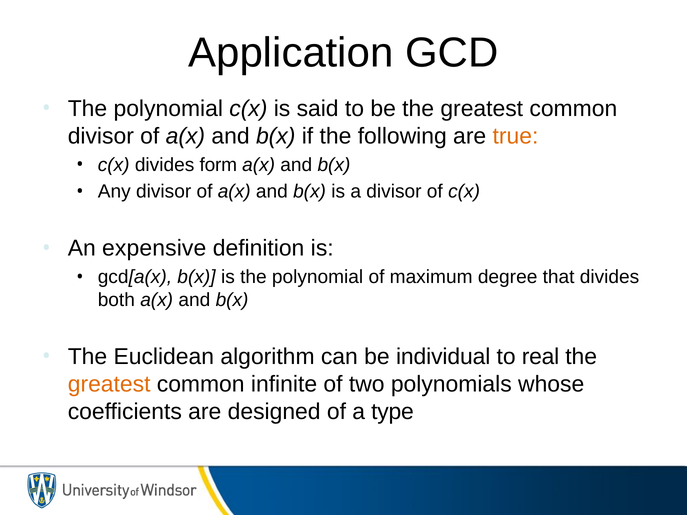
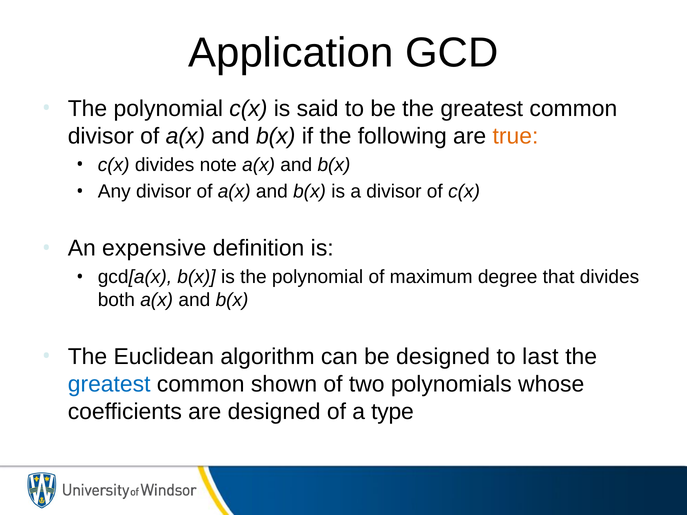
form: form -> note (218, 165)
be individual: individual -> designed (443, 357)
real: real -> last (540, 357)
greatest colour: orange -> blue (109, 384)
infinite: infinite -> shown (284, 384)
